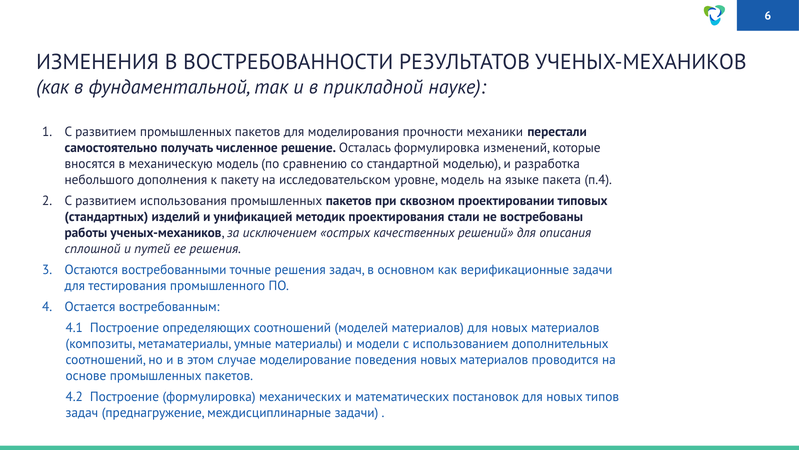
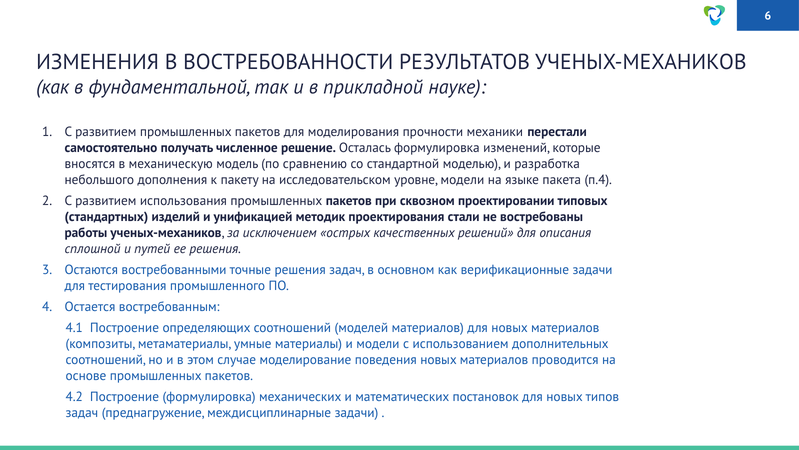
уровне модель: модель -> модели (462, 179)
